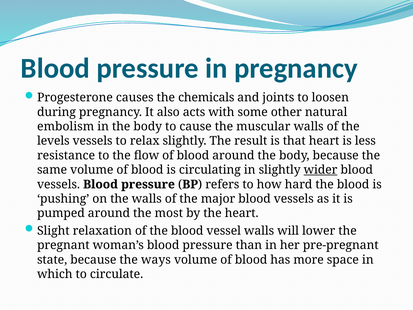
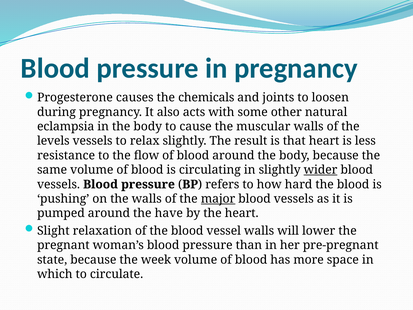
embolism: embolism -> eclampsia (66, 126)
major underline: none -> present (218, 199)
most: most -> have (169, 213)
ways: ways -> week (156, 259)
